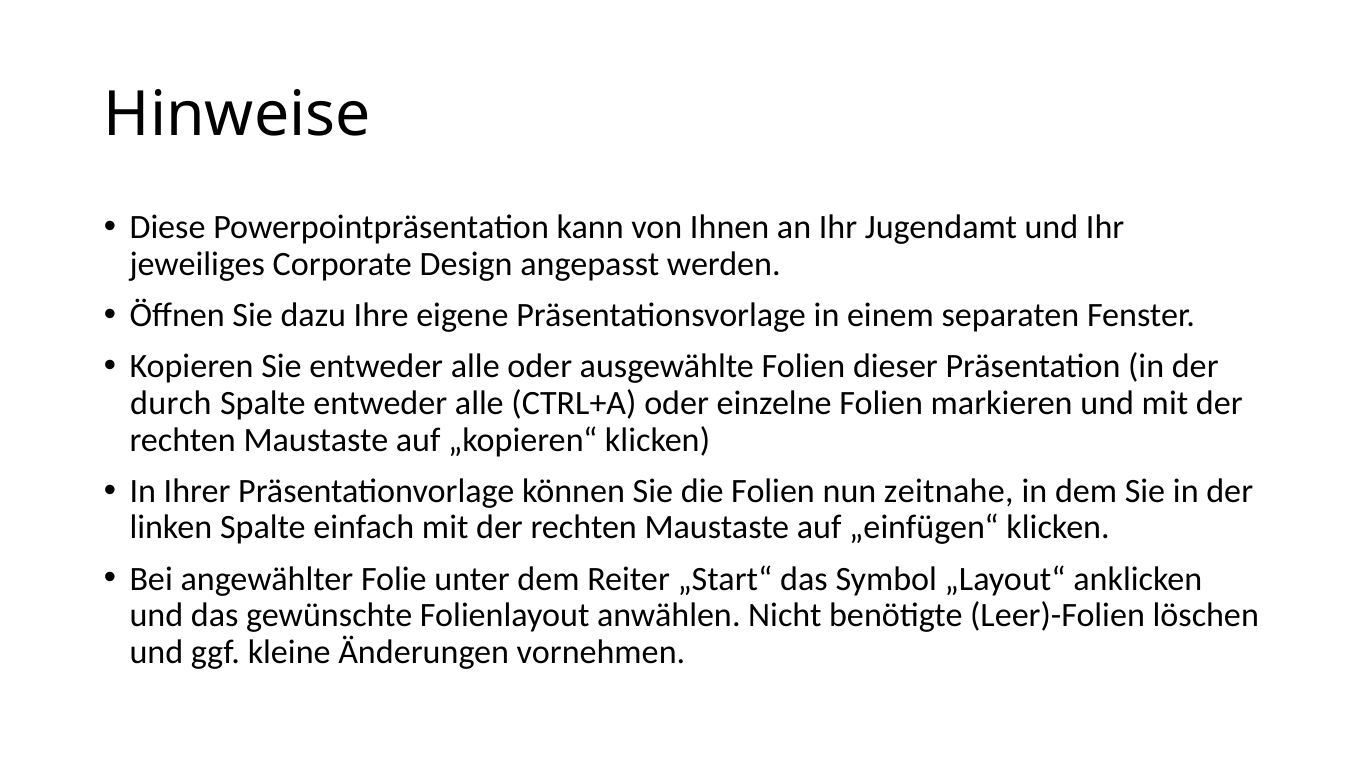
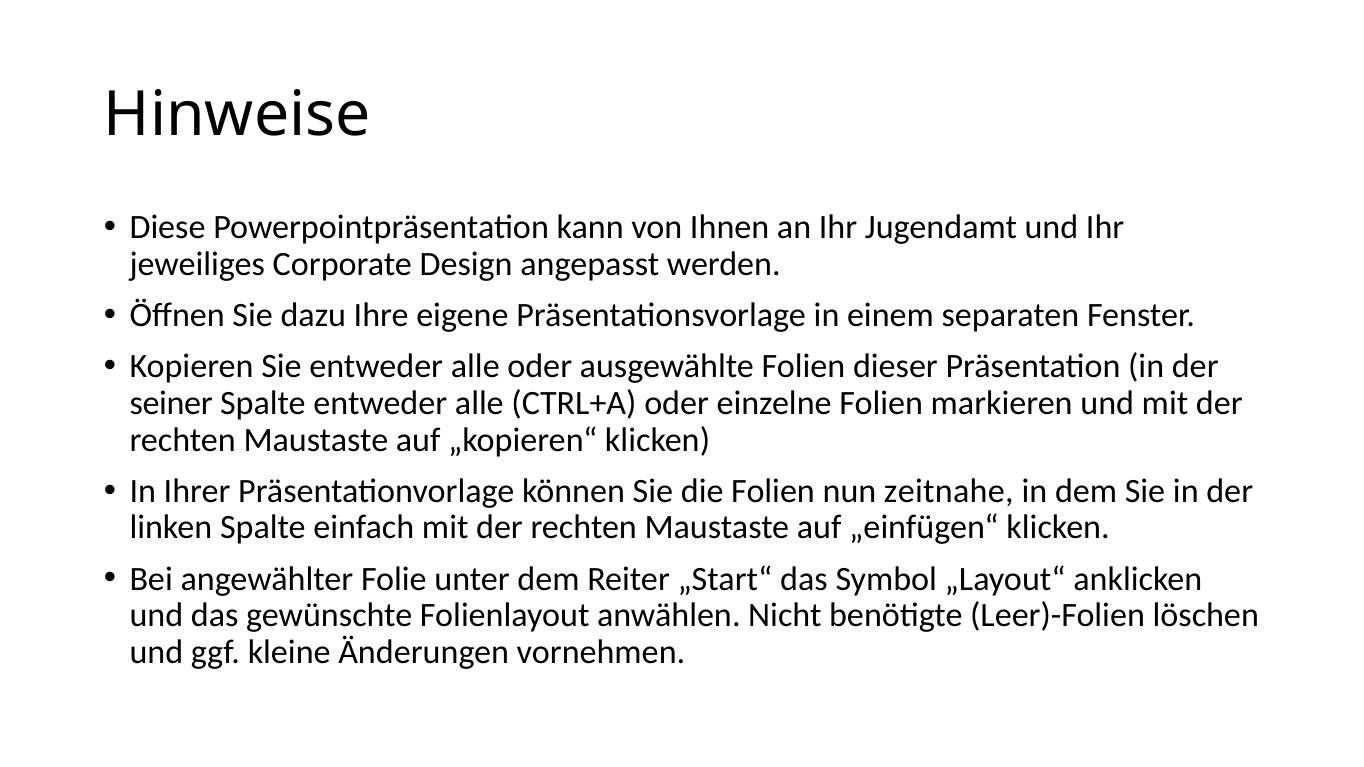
durch: durch -> seiner (171, 403)
